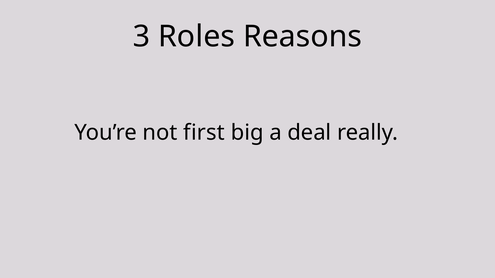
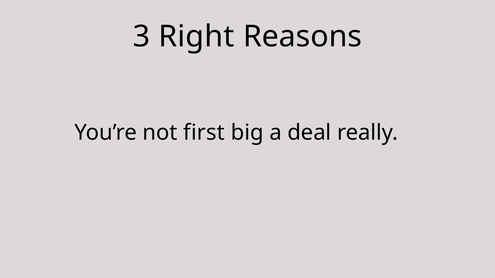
Roles: Roles -> Right (196, 36)
